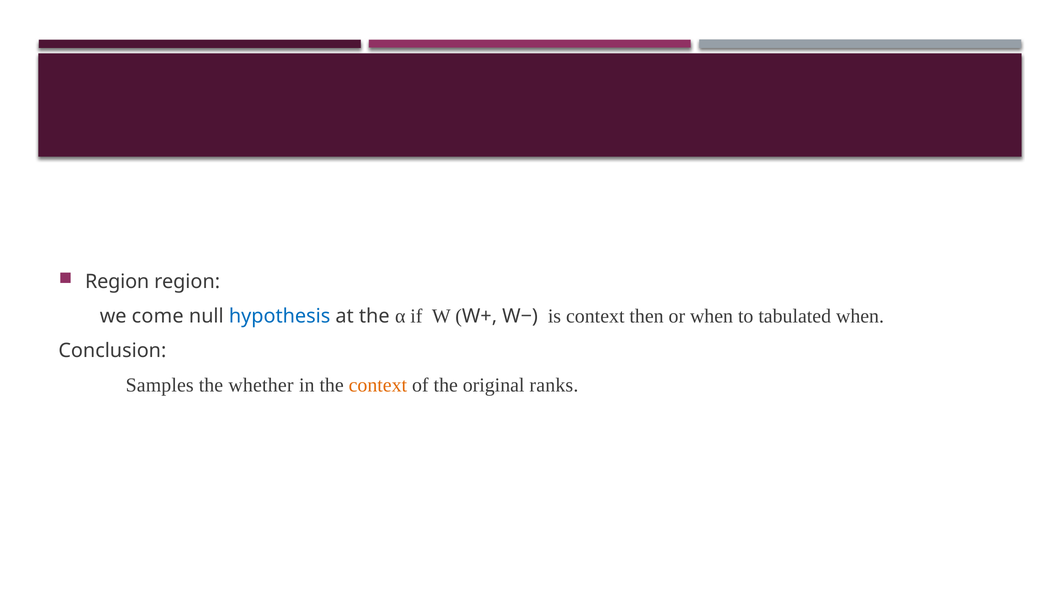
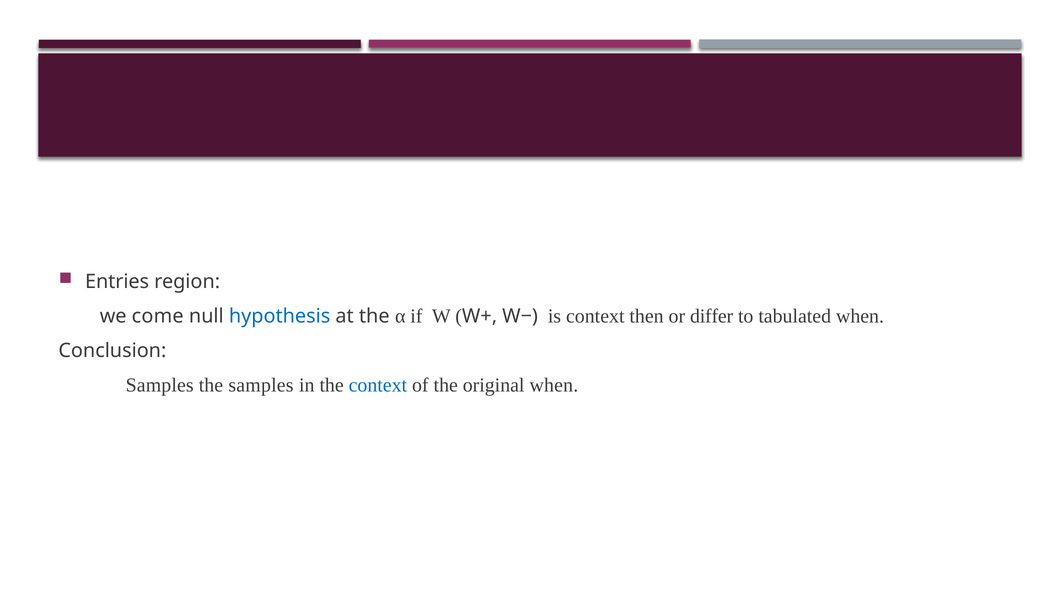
Region: Region -> Entries (117, 282)
or when: when -> differ (712, 316)
the whether: whether -> samples (261, 385)
context colour: orange -> blue (378, 385)
original ranks: ranks -> when (554, 385)
